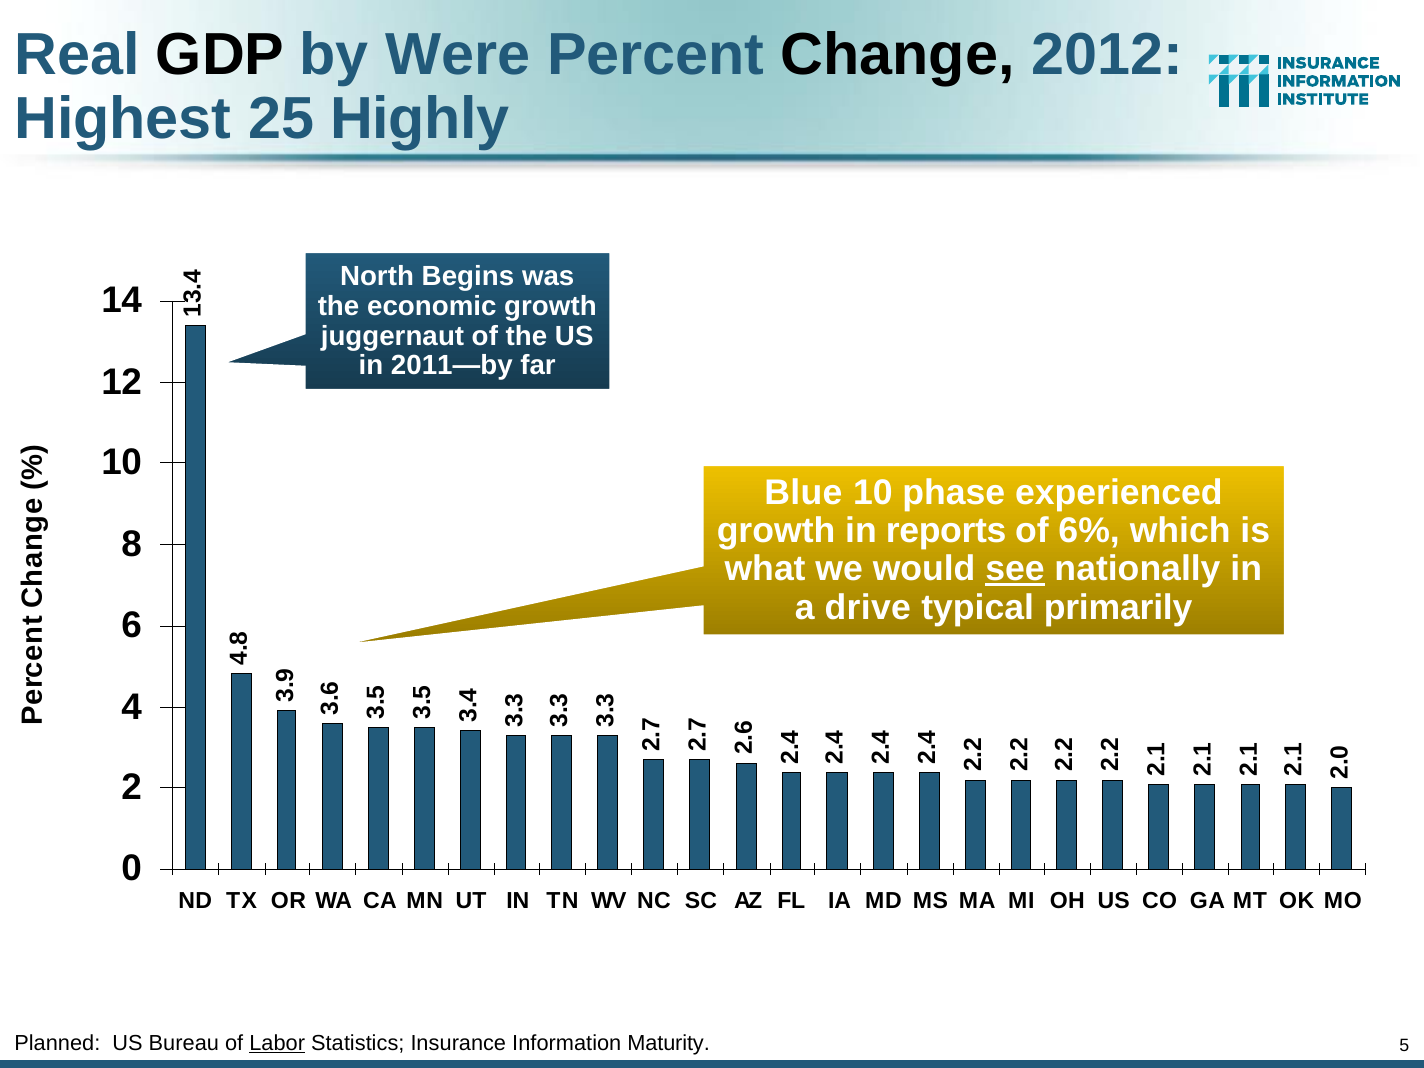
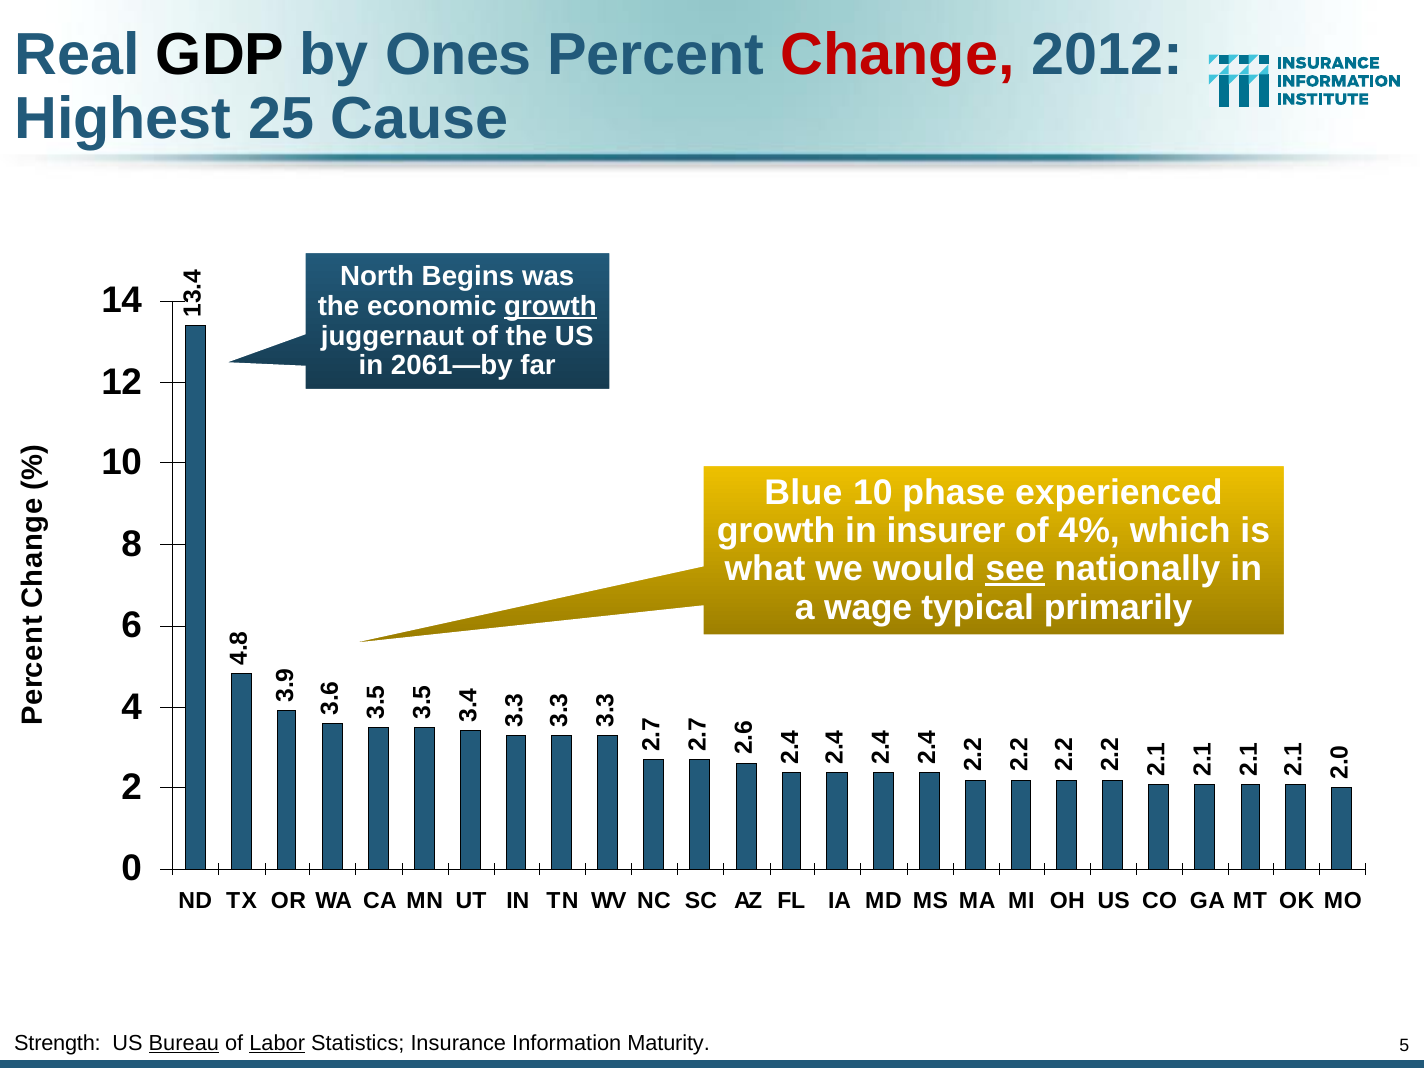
Were: Were -> Ones (458, 55)
Change colour: black -> red (898, 55)
Highly: Highly -> Cause (420, 119)
growth underline: none -> present (550, 306)
2011—by: 2011—by -> 2061—by (452, 366)
reports: reports -> insurer (946, 531)
6%: 6% -> 4% (1089, 531)
drive: drive -> wage (868, 608)
Planned: Planned -> Strength (57, 1043)
Bureau underline: none -> present (184, 1043)
